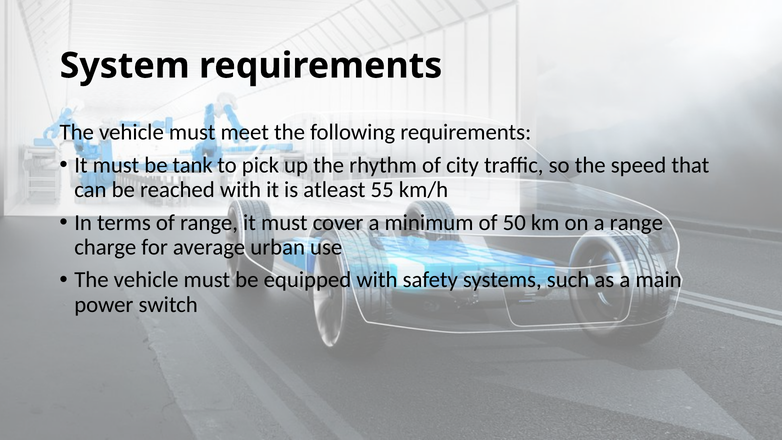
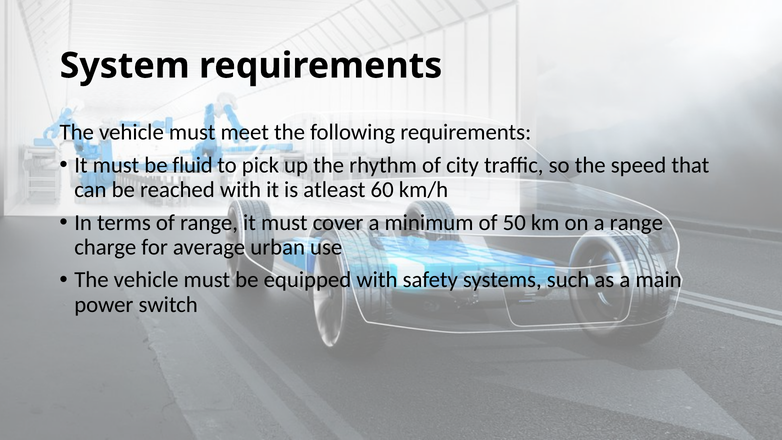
tank: tank -> fluid (193, 165)
55: 55 -> 60 (382, 190)
